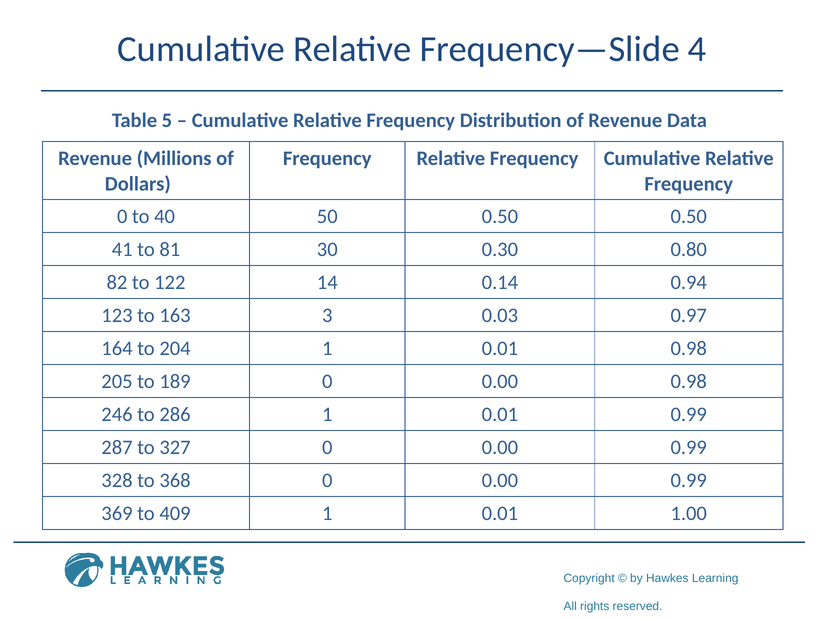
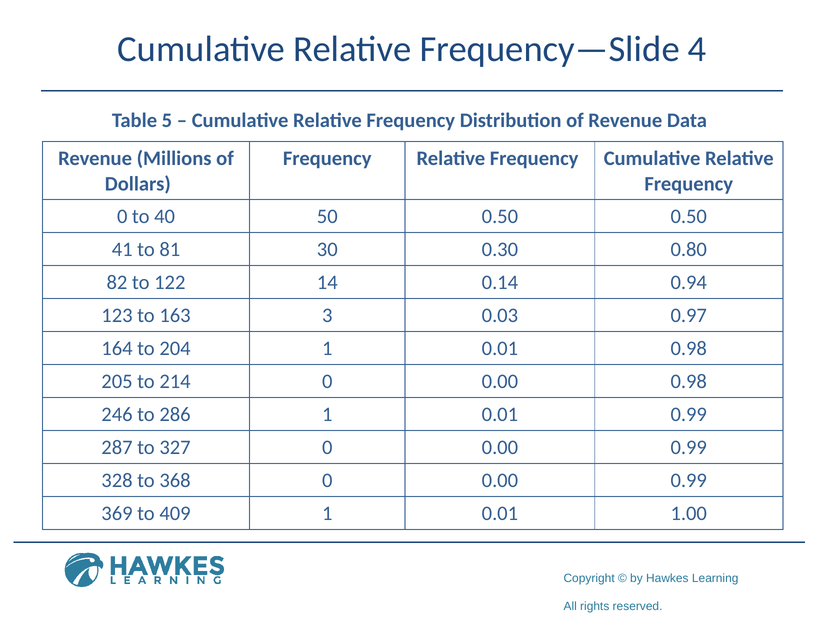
189: 189 -> 214 (175, 381)
